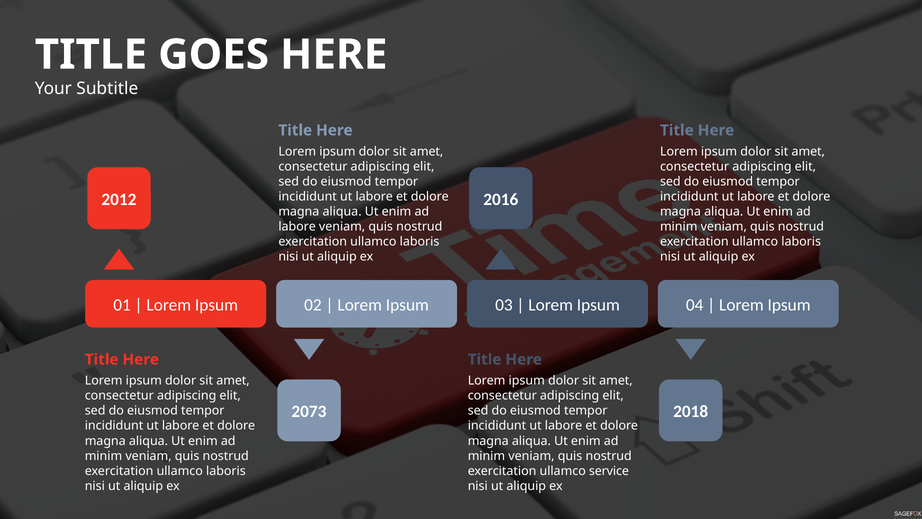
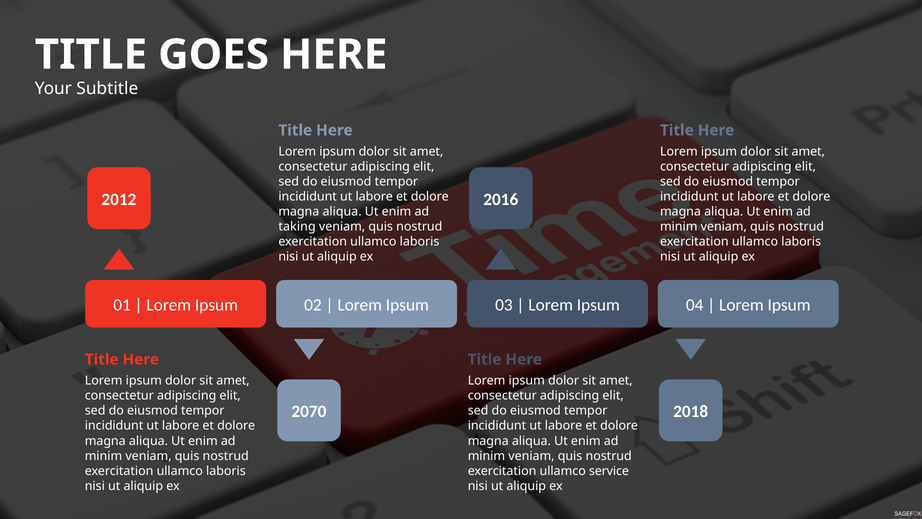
labore: labore -> taking (297, 226)
2073: 2073 -> 2070 (309, 411)
